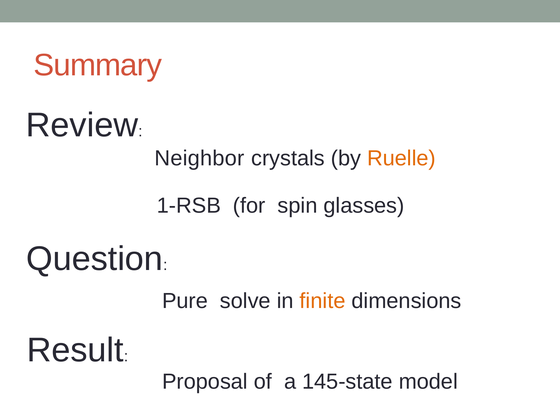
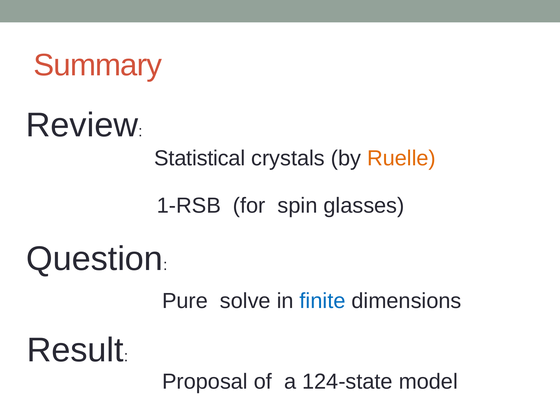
Neighbor: Neighbor -> Statistical (200, 158)
finite colour: orange -> blue (323, 301)
145-state: 145-state -> 124-state (347, 382)
